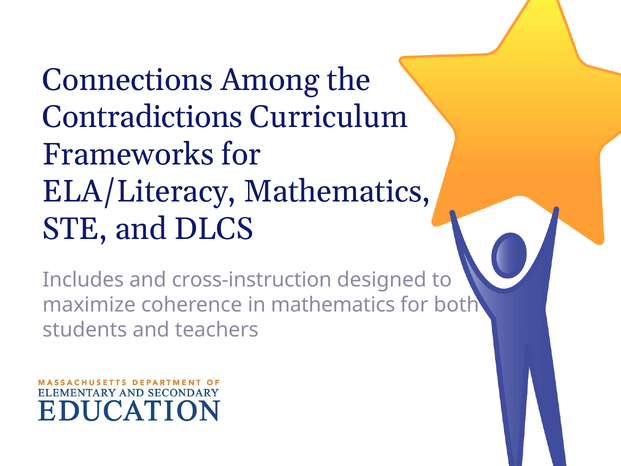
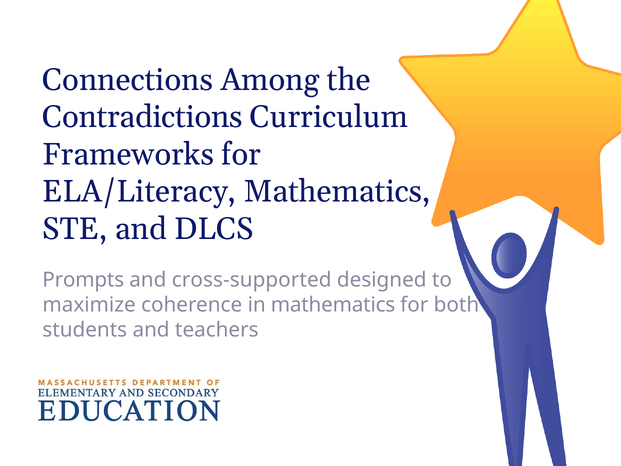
Includes: Includes -> Prompts (83, 280)
cross-instruction: cross-instruction -> cross-supported (252, 280)
